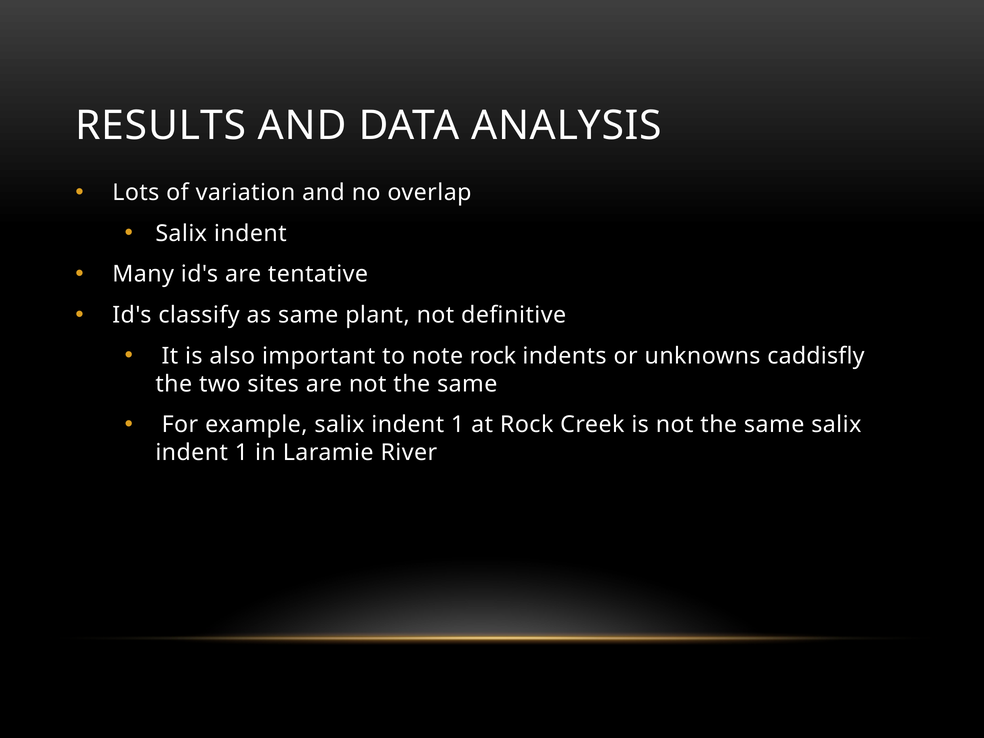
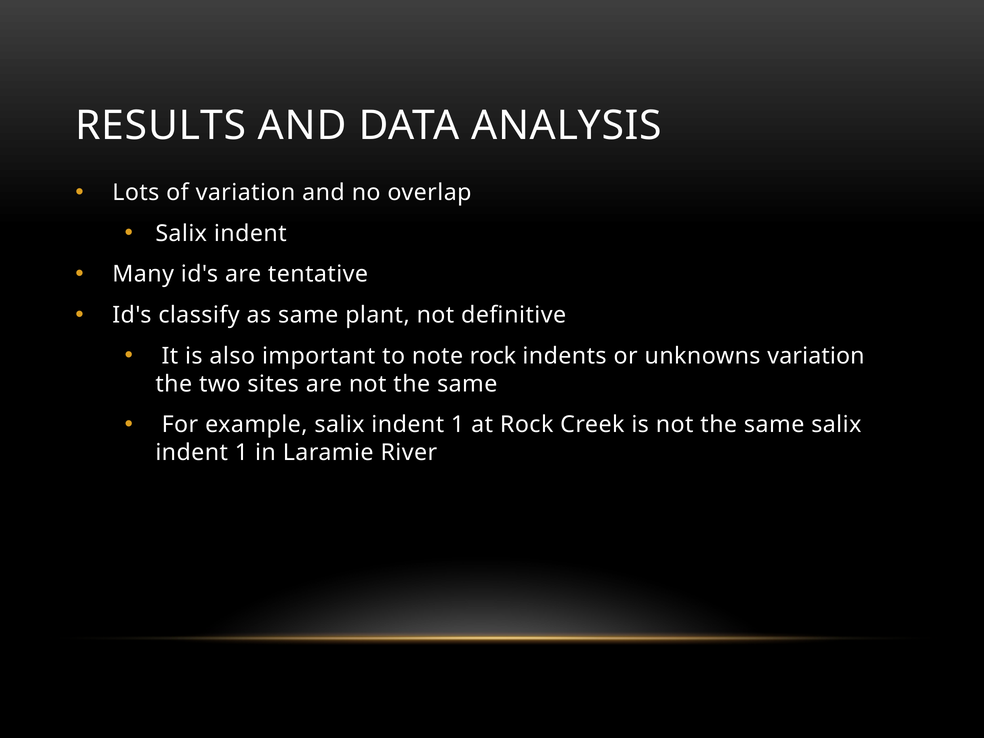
unknowns caddisfly: caddisfly -> variation (816, 356)
